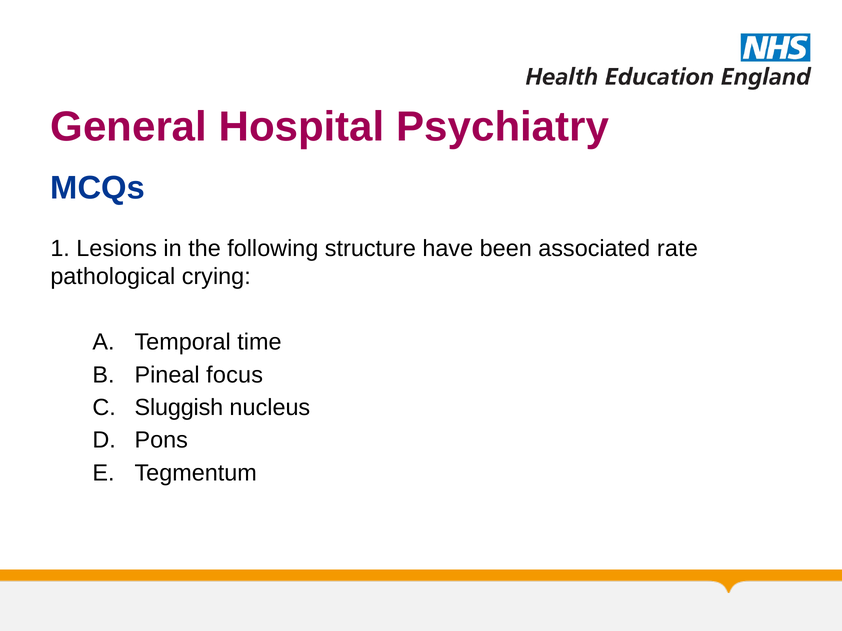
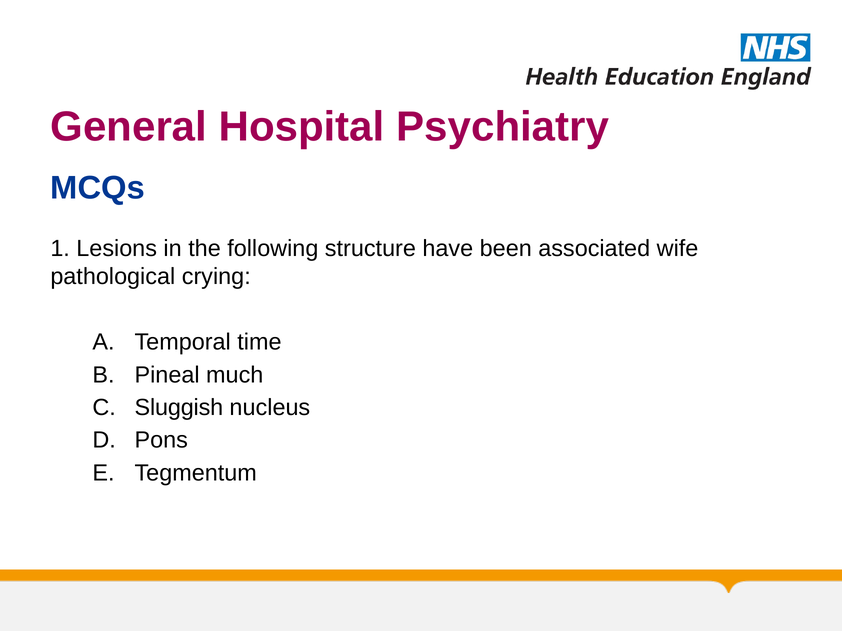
rate: rate -> wife (678, 249)
focus: focus -> much (235, 375)
